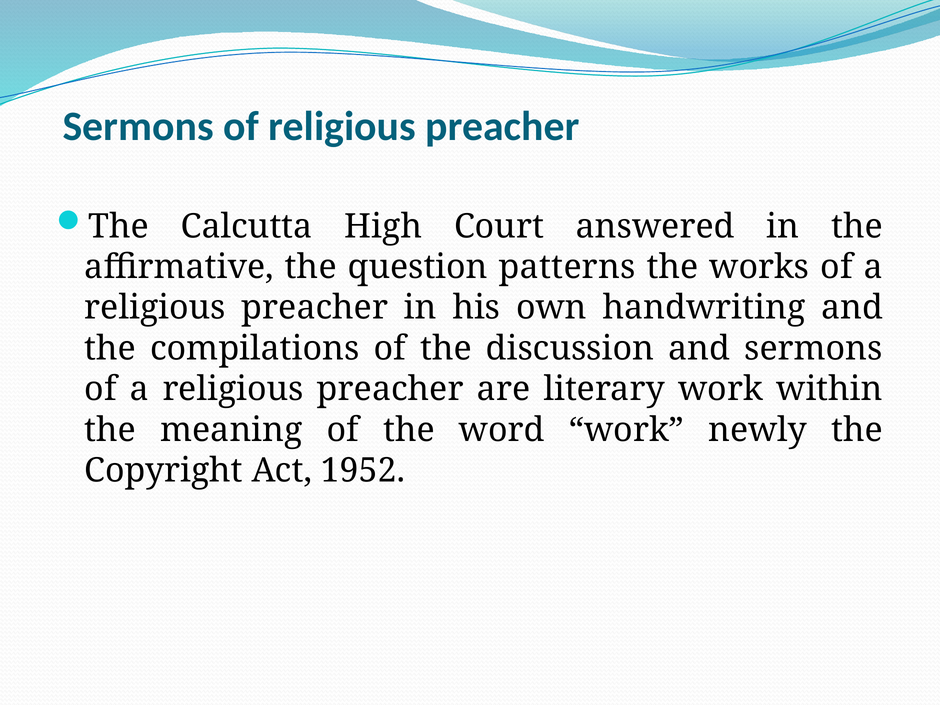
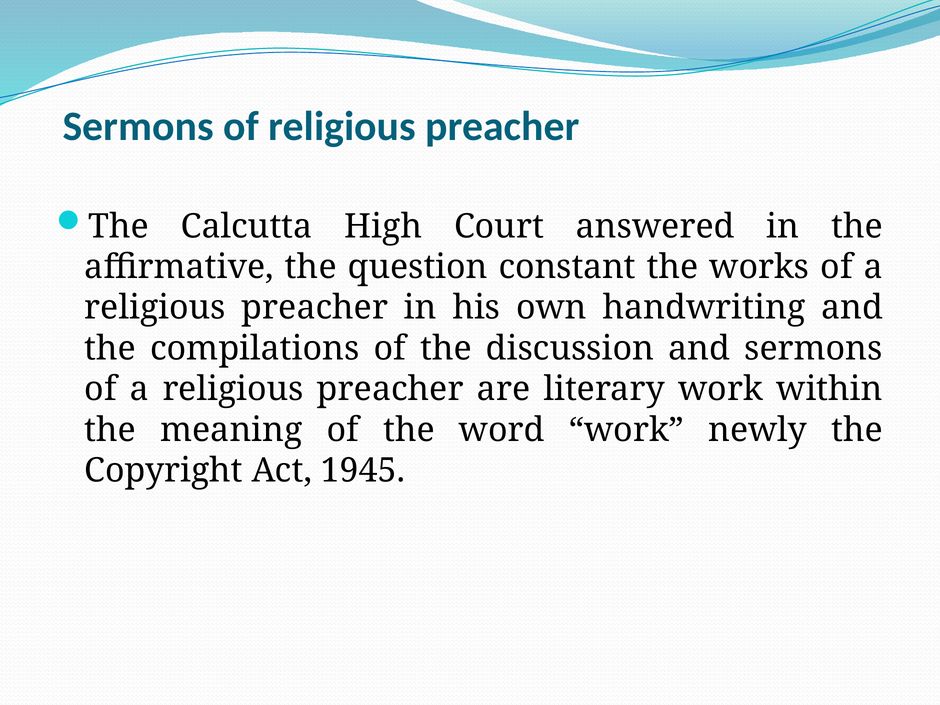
patterns: patterns -> constant (567, 267)
1952: 1952 -> 1945 (363, 471)
